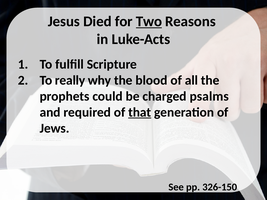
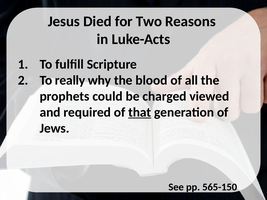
Two underline: present -> none (149, 21)
psalms: psalms -> viewed (209, 96)
326-150: 326-150 -> 565-150 (220, 187)
